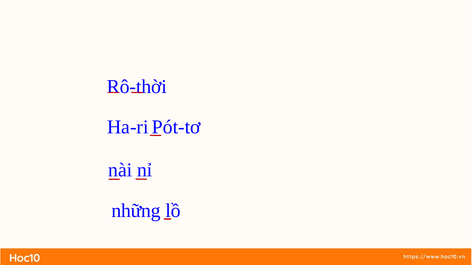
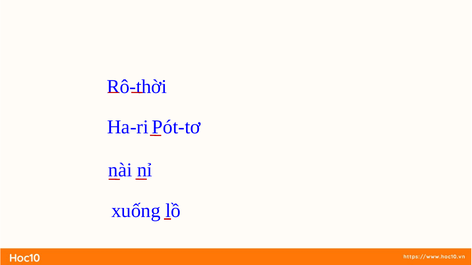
những: những -> xuống (136, 211)
